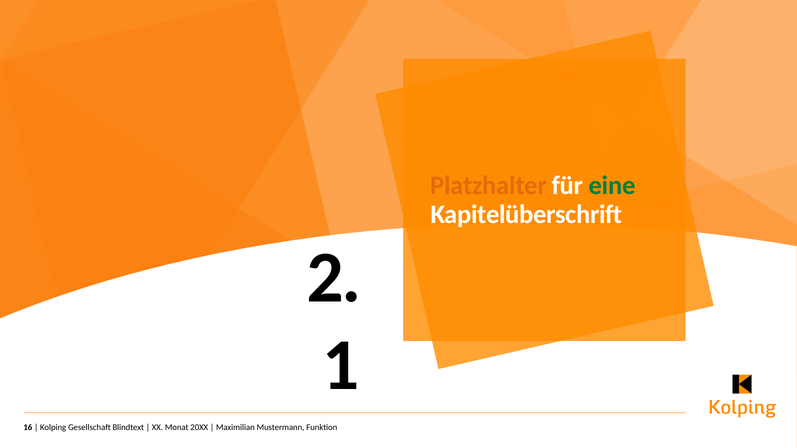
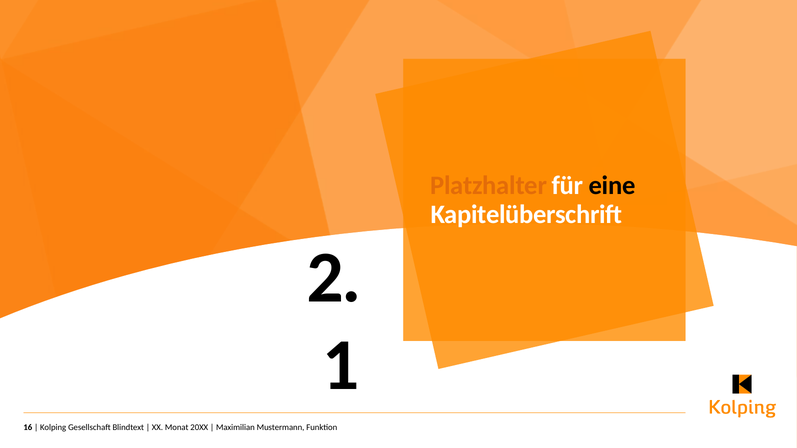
eine colour: green -> black (612, 185)
